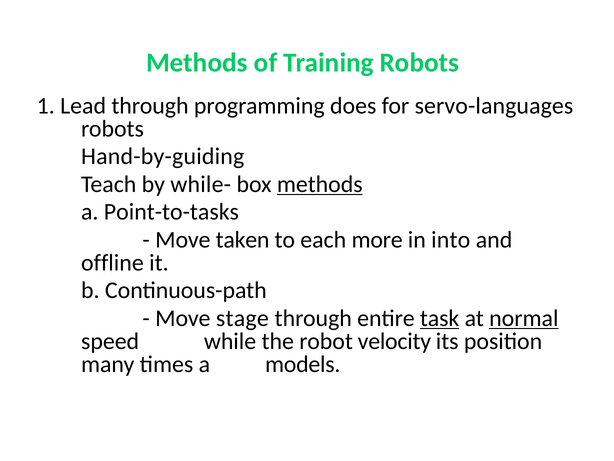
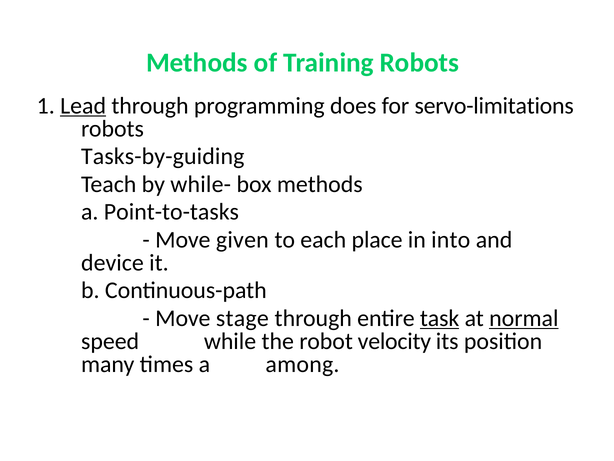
Lead underline: none -> present (83, 106)
servo-languages: servo-languages -> servo-limitations (494, 106)
Hand-by-guiding: Hand-by-guiding -> Tasks-by-guiding (163, 156)
methods underline: present -> none (320, 184)
taken: taken -> given (242, 239)
more: more -> place (377, 239)
offline: offline -> device (112, 262)
models: models -> among (302, 364)
